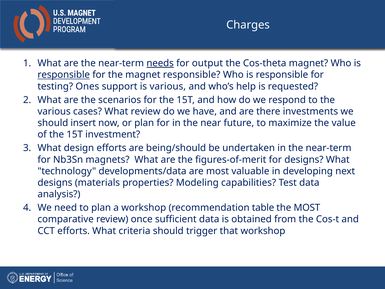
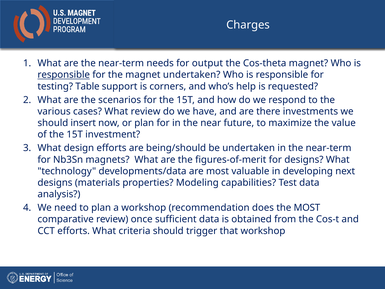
needs underline: present -> none (160, 63)
magnet responsible: responsible -> undertaken (192, 75)
Ones: Ones -> Table (87, 86)
is various: various -> corners (168, 86)
table: table -> does (263, 208)
